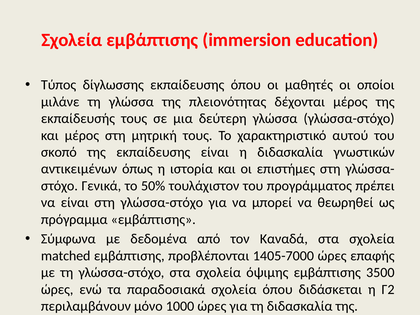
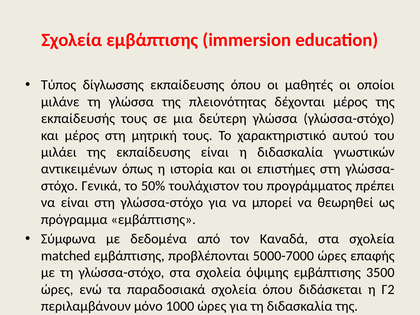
σκοπό: σκοπό -> μιλάει (59, 152)
1405-7000: 1405-7000 -> 5000-7000 (283, 256)
